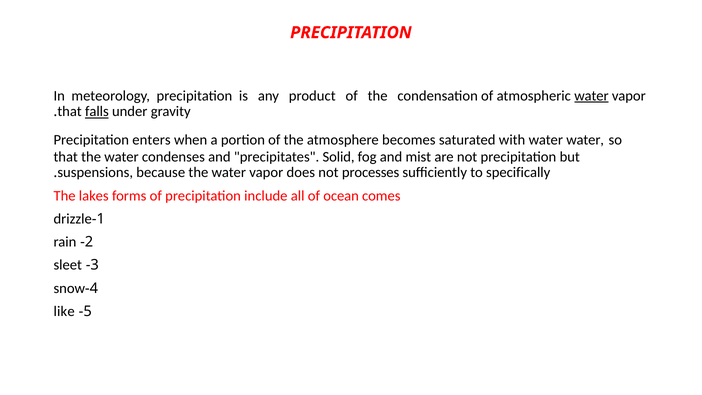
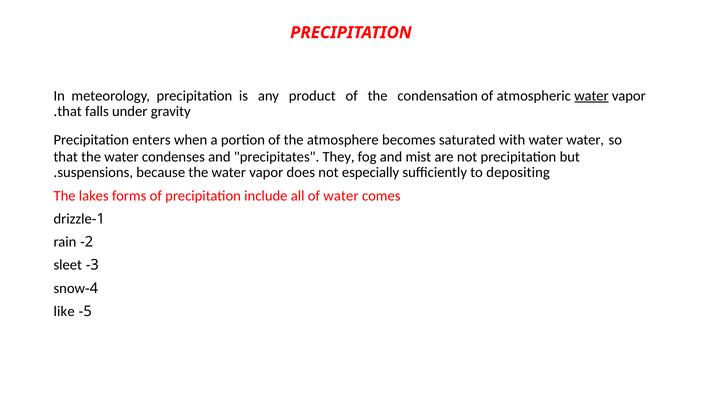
falls underline: present -> none (97, 112)
Solid: Solid -> They (339, 157)
processes: processes -> especially (371, 173)
specifically: specifically -> depositing (518, 173)
of ocean: ocean -> water (341, 196)
